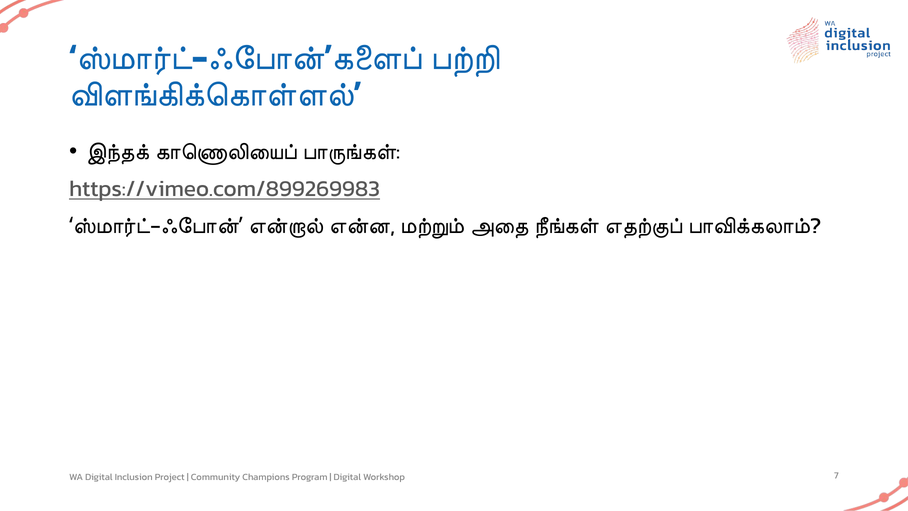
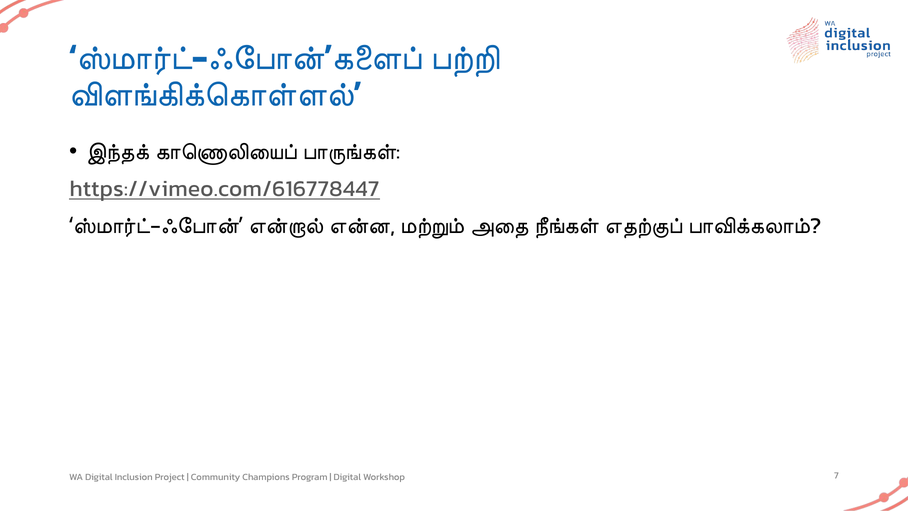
https://vimeo.com/899269983: https://vimeo.com/899269983 -> https://vimeo.com/616778447 (224, 189)
